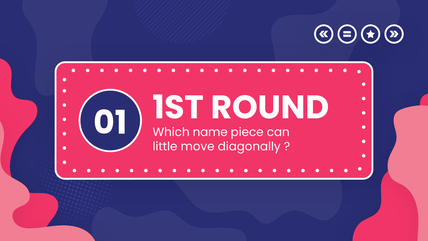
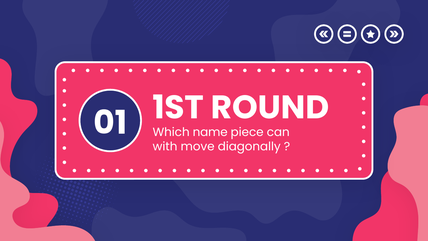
little: little -> with (165, 147)
